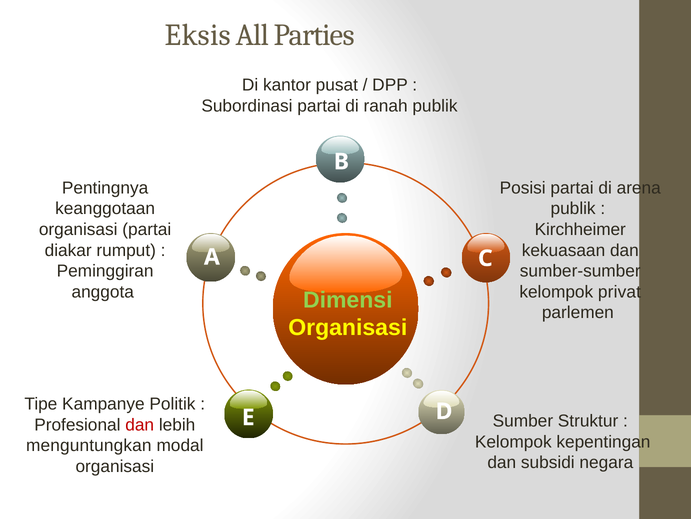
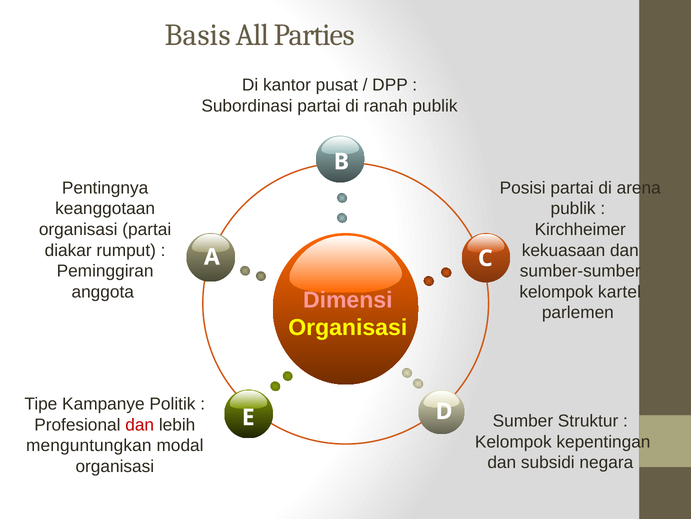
Eksis: Eksis -> Basis (198, 35)
privat: privat -> kartel (619, 291)
Dimensi colour: light green -> pink (348, 300)
